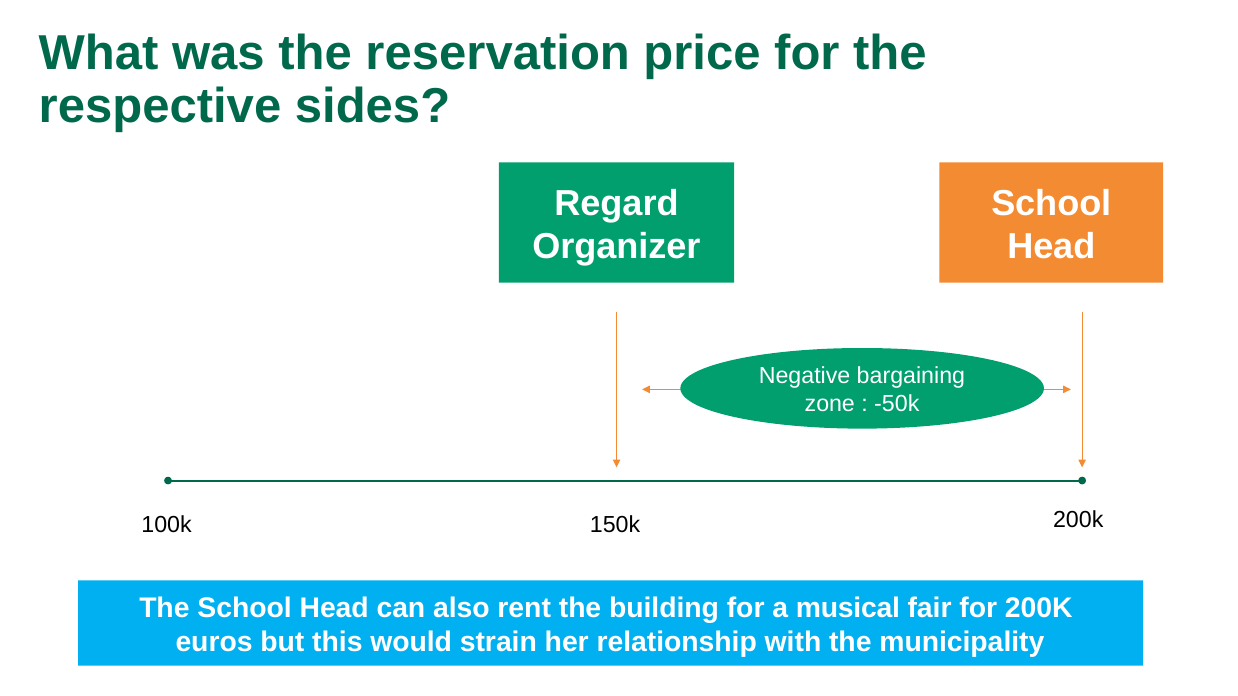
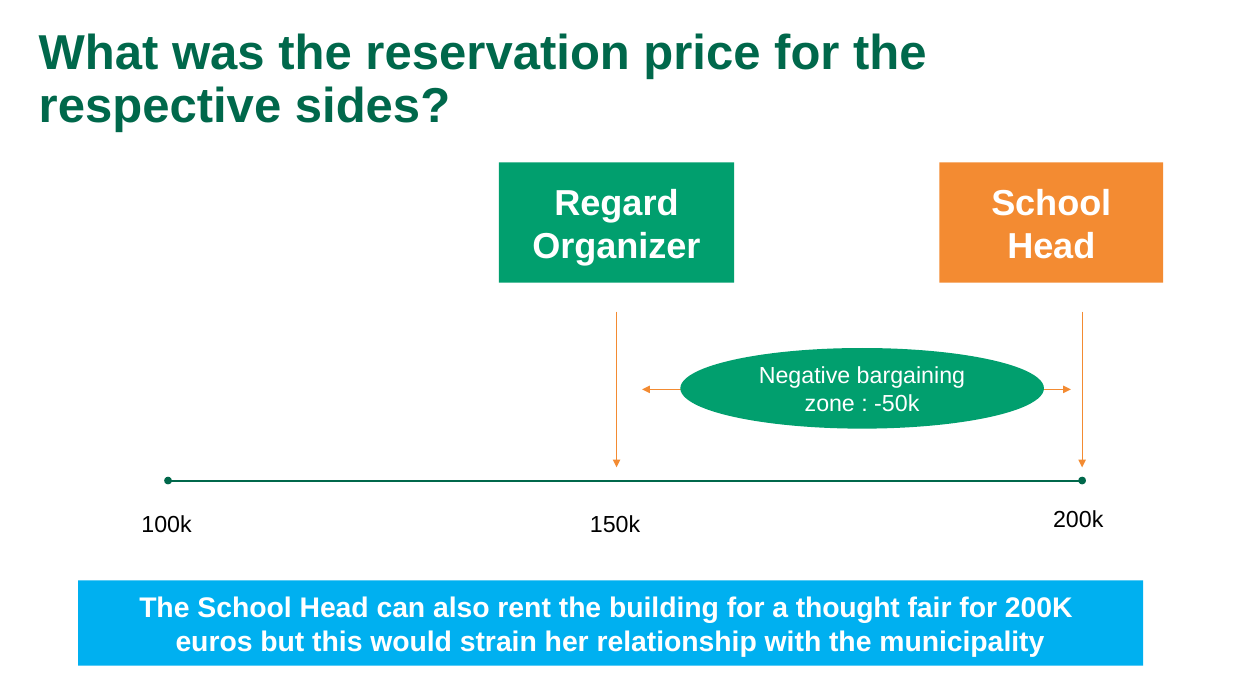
musical: musical -> thought (848, 608)
